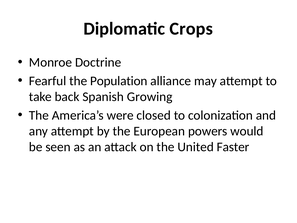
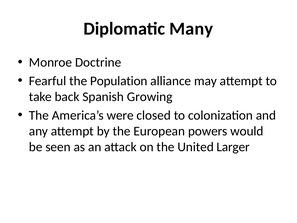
Crops: Crops -> Many (191, 29)
Faster: Faster -> Larger (233, 147)
